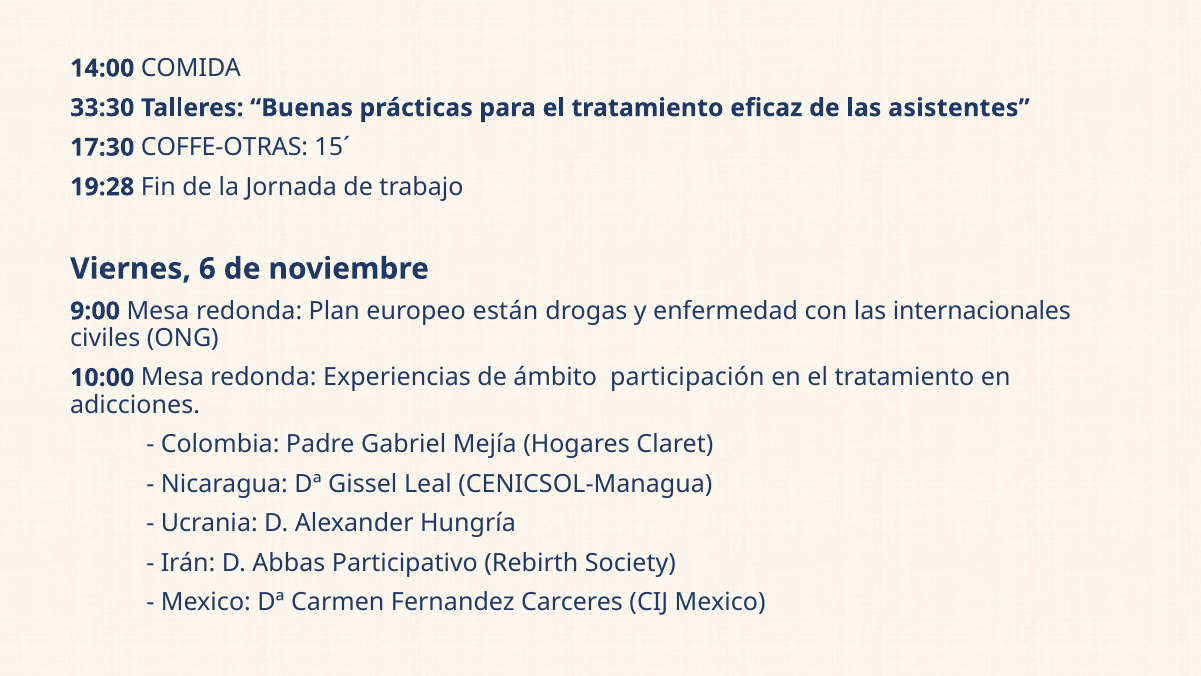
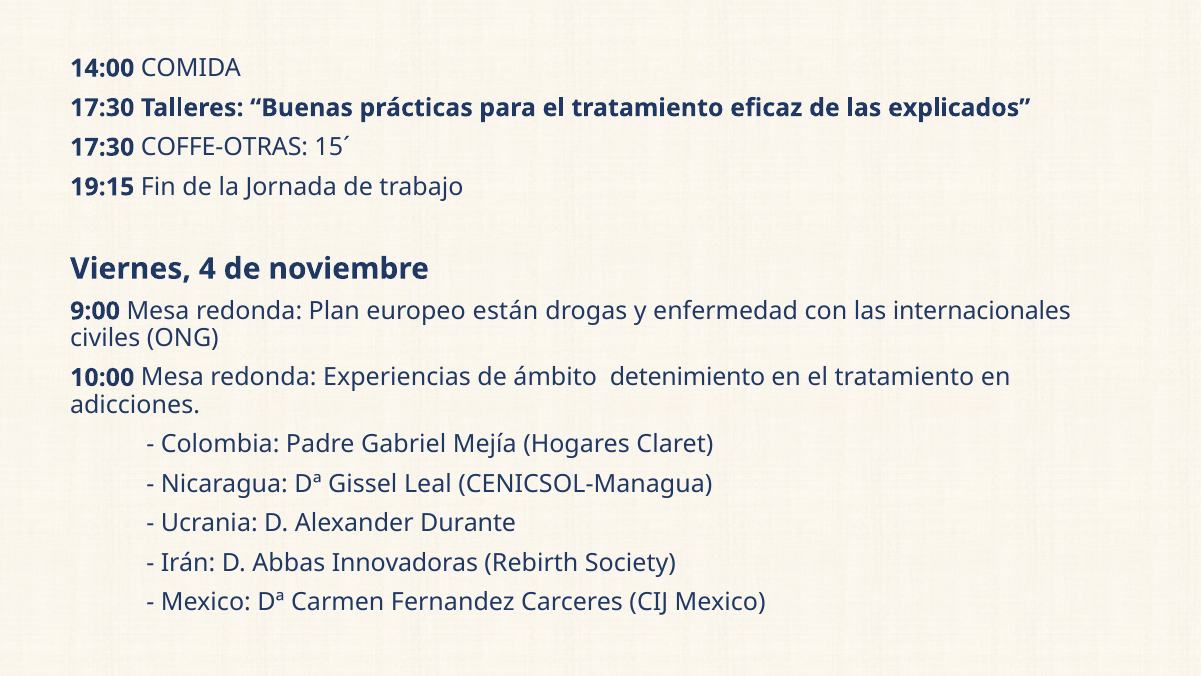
33:30: 33:30 -> 17:30 (102, 108)
asistentes: asistentes -> explicados (959, 108)
19:28: 19:28 -> 19:15 (102, 187)
6: 6 -> 4 (207, 269)
participación: participación -> detenimiento (688, 377)
Hungría: Hungría -> Durante (468, 523)
Participativo: Participativo -> Innovadoras (405, 563)
